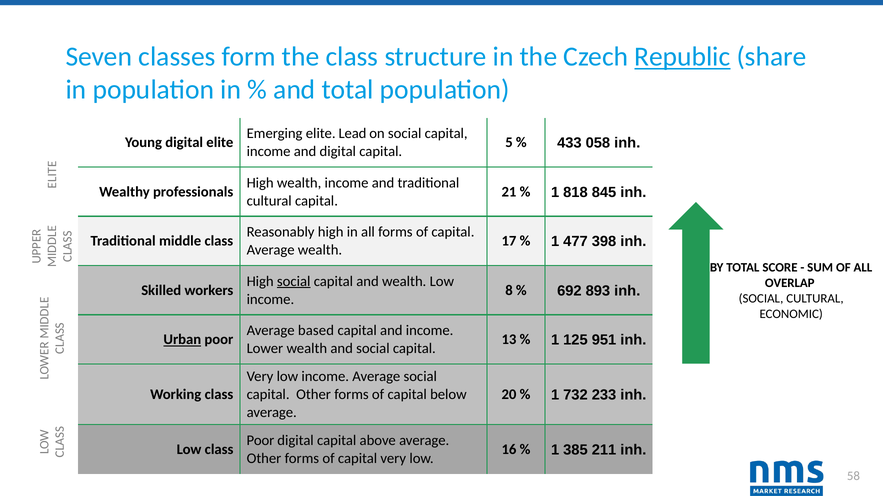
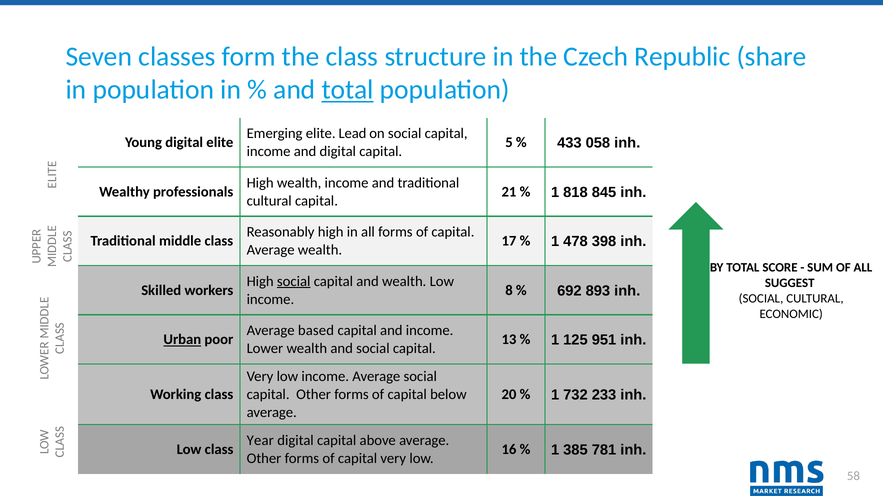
Republic underline: present -> none (682, 57)
total underline: none -> present (348, 90)
477: 477 -> 478 (575, 242)
OVERLAP: OVERLAP -> SUGGEST (790, 283)
Poor: Poor -> Year (260, 441)
211: 211 -> 781 (604, 450)
